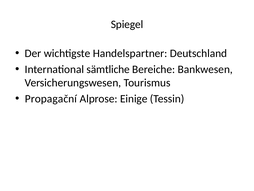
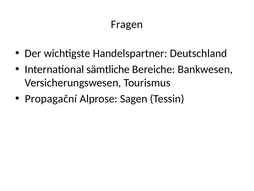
Spiegel: Spiegel -> Fragen (127, 24)
Einige: Einige -> Sagen (134, 98)
